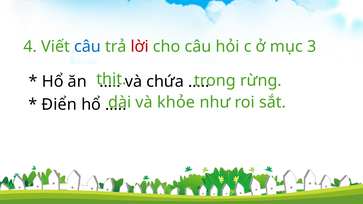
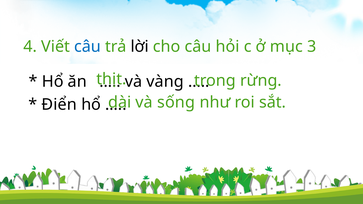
lời colour: red -> black (140, 47)
chứa: chứa -> vàng (165, 82)
khỏe: khỏe -> sống (176, 103)
